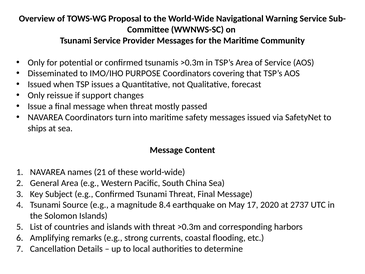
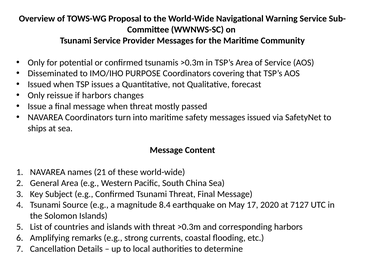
if support: support -> harbors (97, 95)
2737: 2737 -> 7127 (299, 205)
